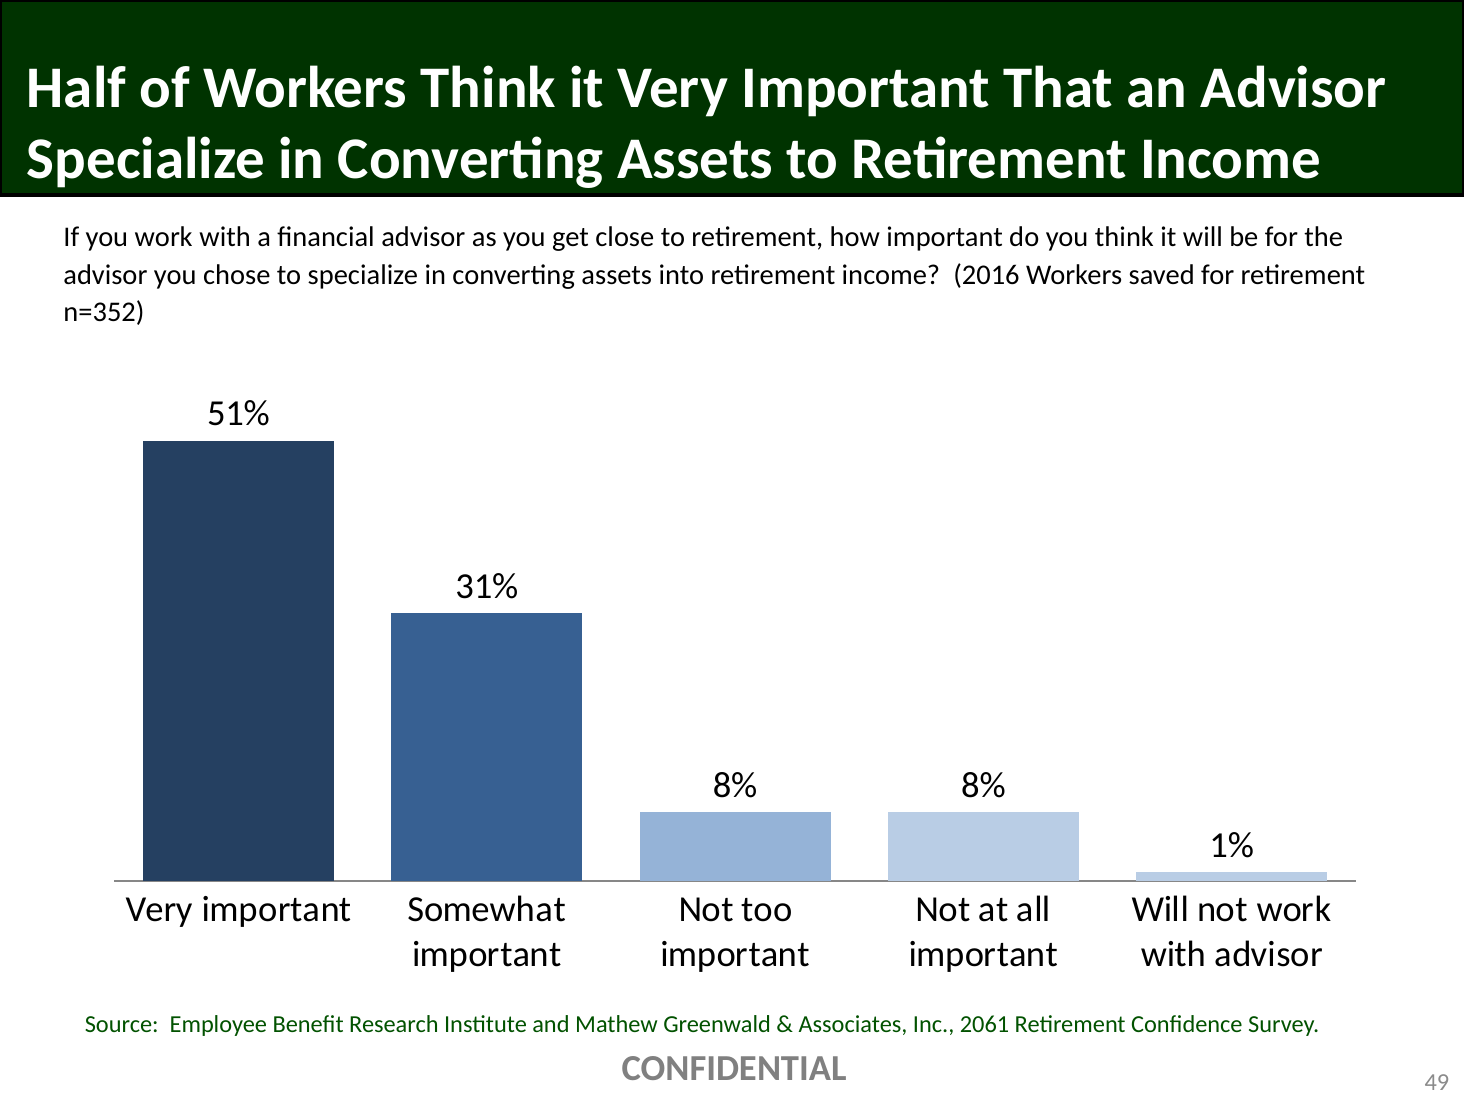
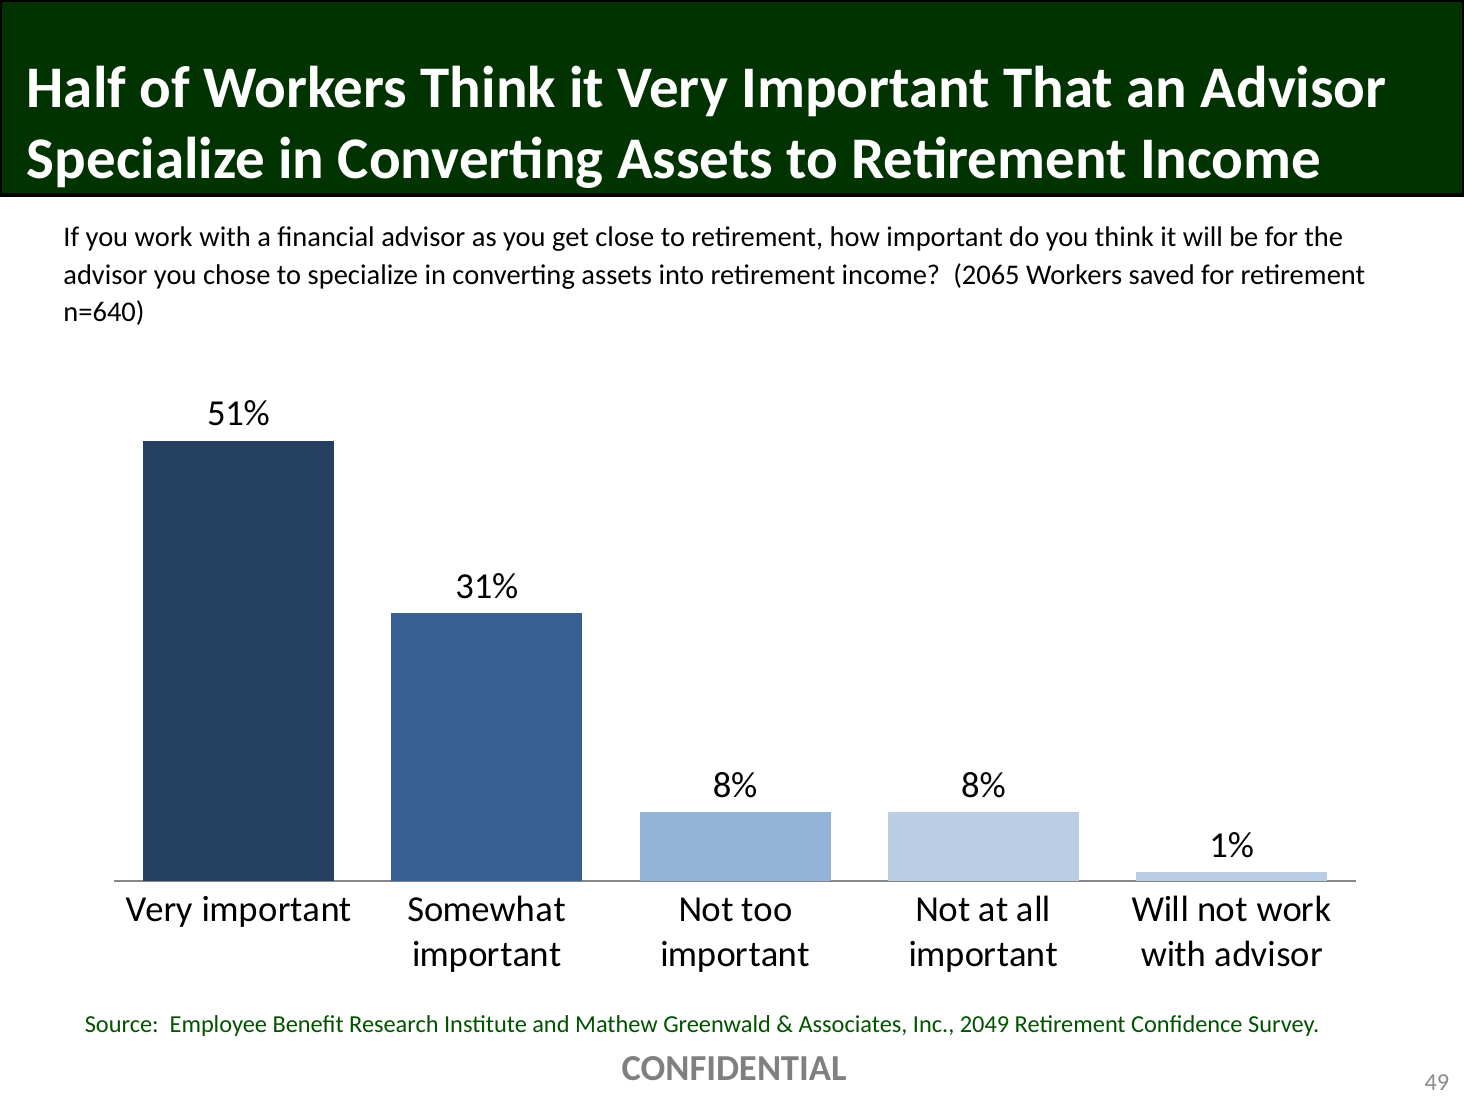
2016: 2016 -> 2065 (986, 275)
n=352: n=352 -> n=640 (104, 312)
2061: 2061 -> 2049 (985, 1025)
